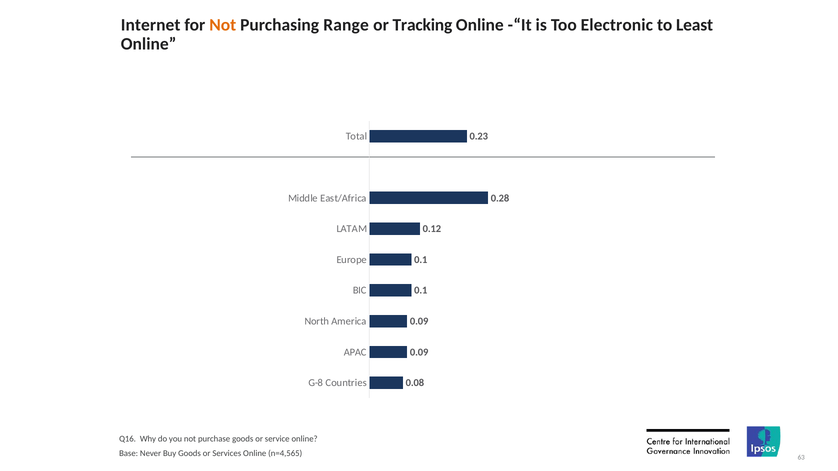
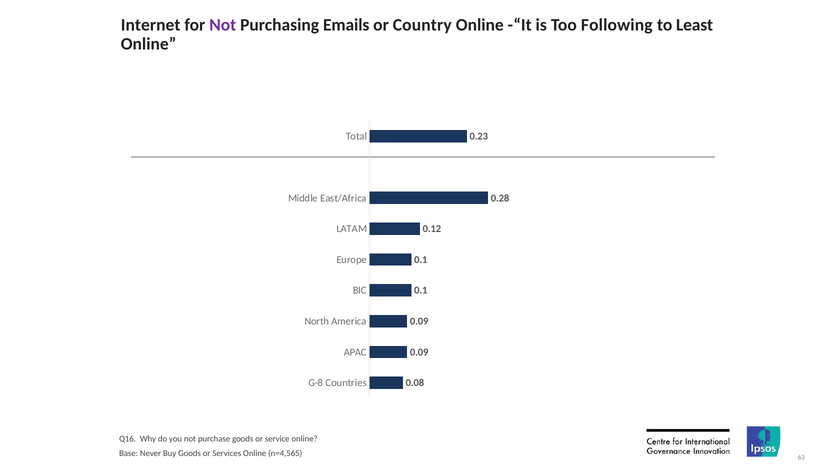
Not colour: orange -> purple (223, 25)
Range: Range -> Emails (346, 25)
Tracking: Tracking -> Country (422, 25)
Electronic: Electronic -> Following (617, 25)
